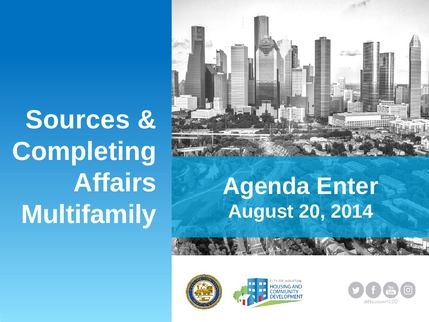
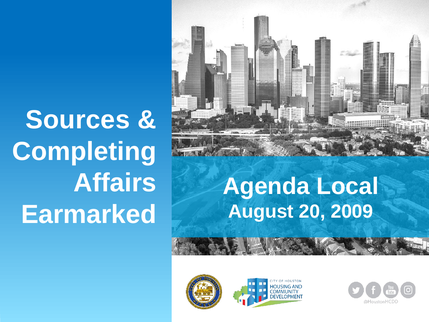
Enter: Enter -> Local (348, 186)
Multifamily: Multifamily -> Earmarked (89, 214)
2014: 2014 -> 2009 (352, 211)
